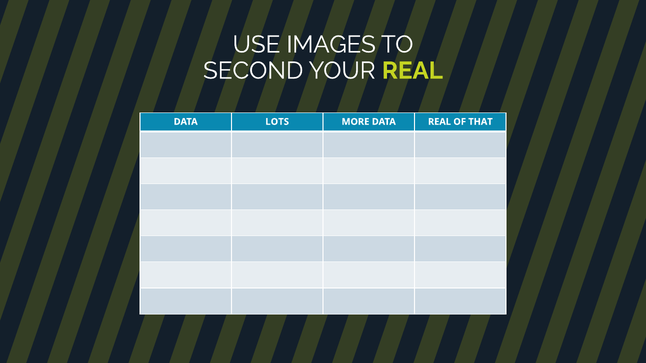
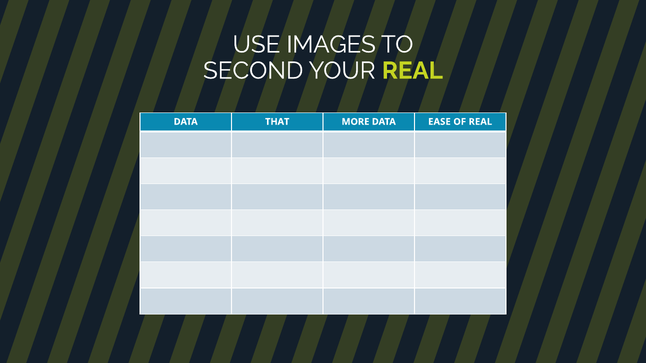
LOTS: LOTS -> THAT (277, 122)
DATA REAL: REAL -> EASE (439, 122)
OF THAT: THAT -> REAL (480, 122)
